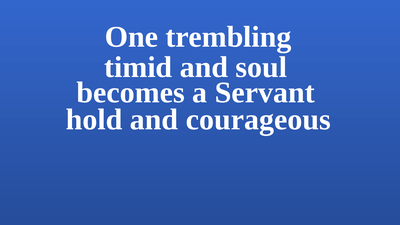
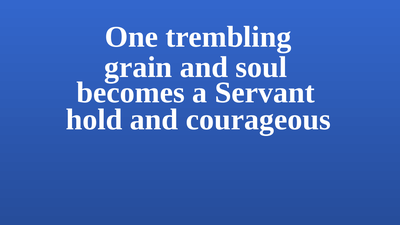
timid: timid -> grain (138, 67)
